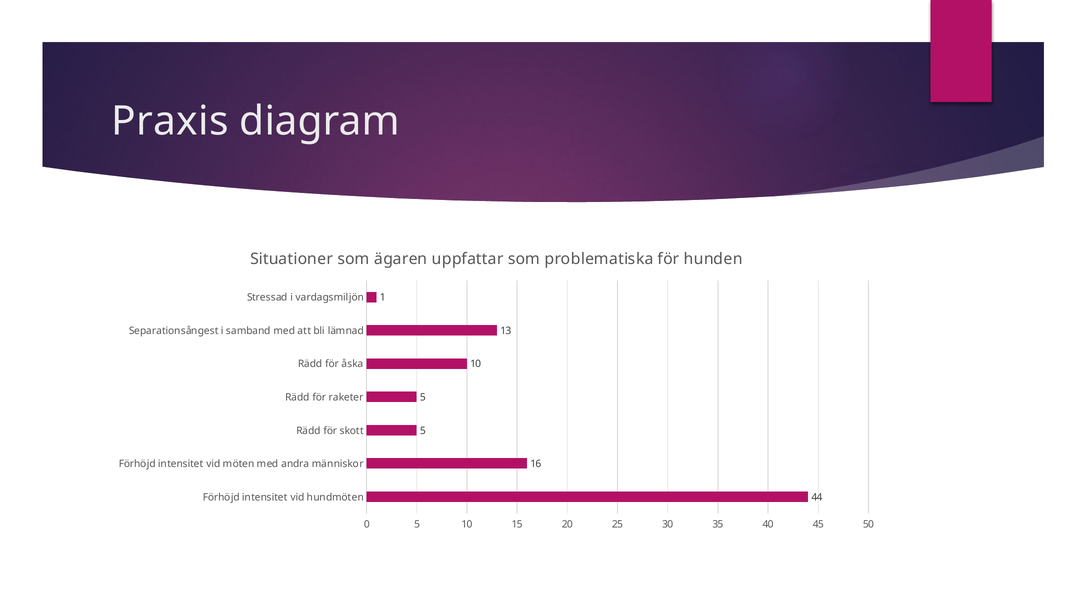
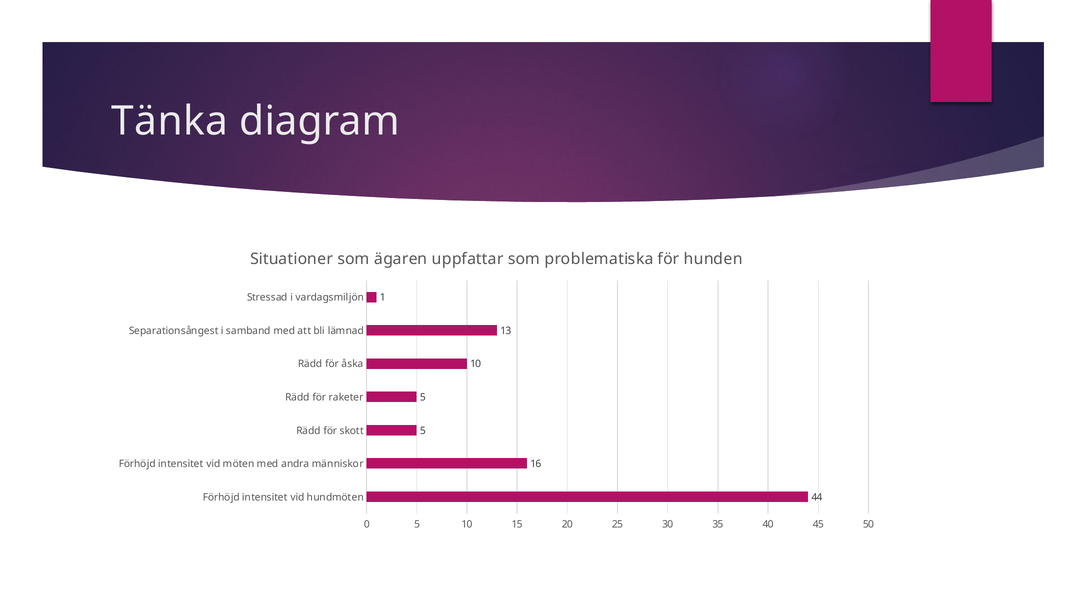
Praxis: Praxis -> Tänka (170, 121)
